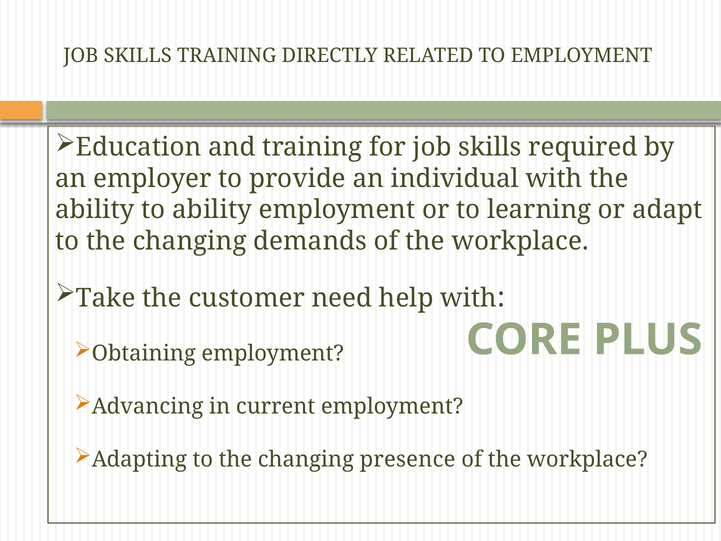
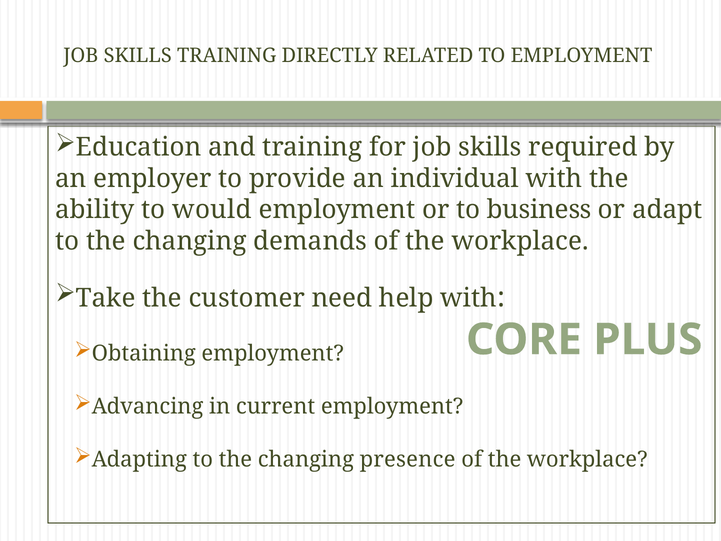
to ability: ability -> would (212, 210)
learning: learning -> business (539, 210)
